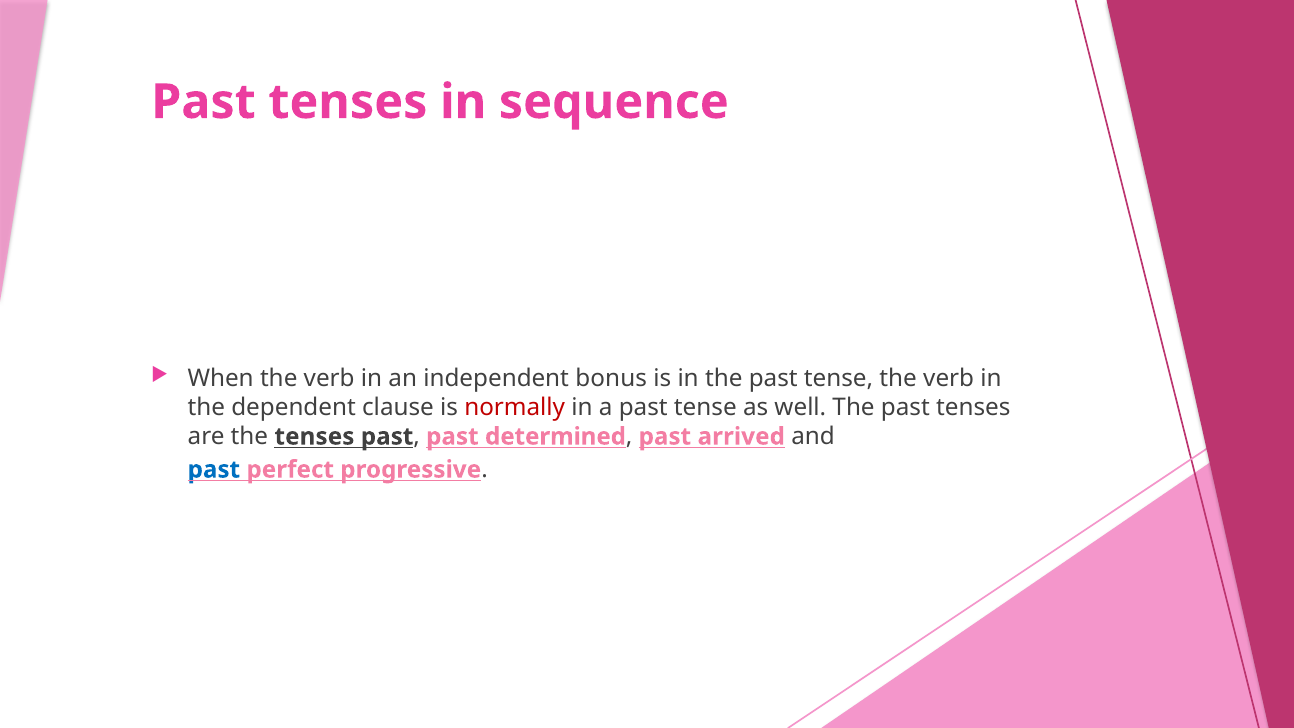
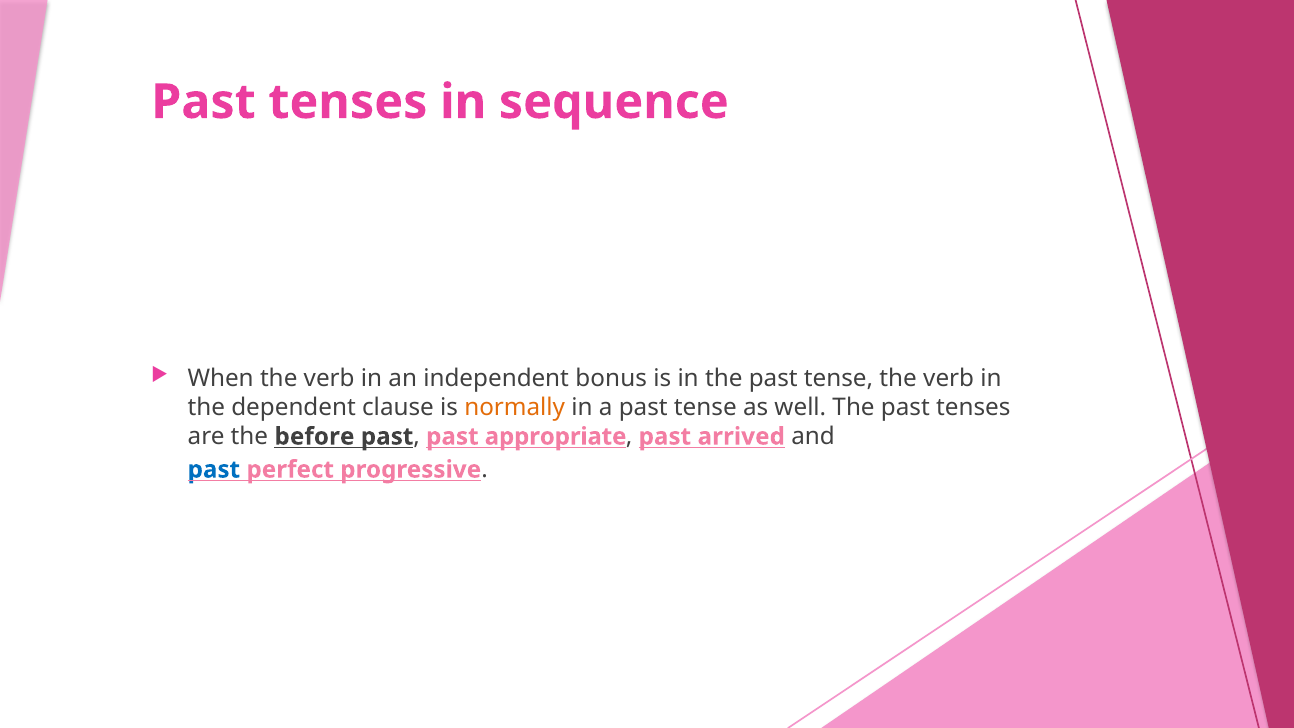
normally colour: red -> orange (515, 407)
the tenses: tenses -> before (314, 436)
determined: determined -> appropriate (556, 436)
